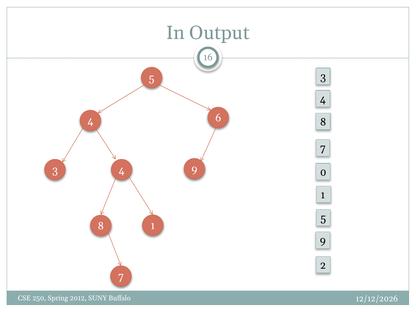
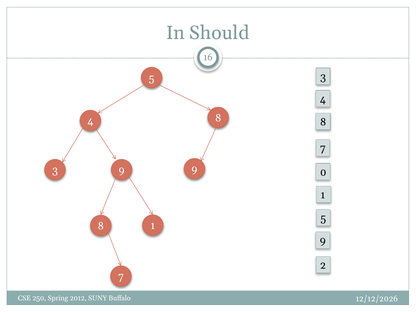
Output: Output -> Should (219, 33)
6: 6 -> 8 (218, 118)
4: 4 -> 9 (122, 170)
